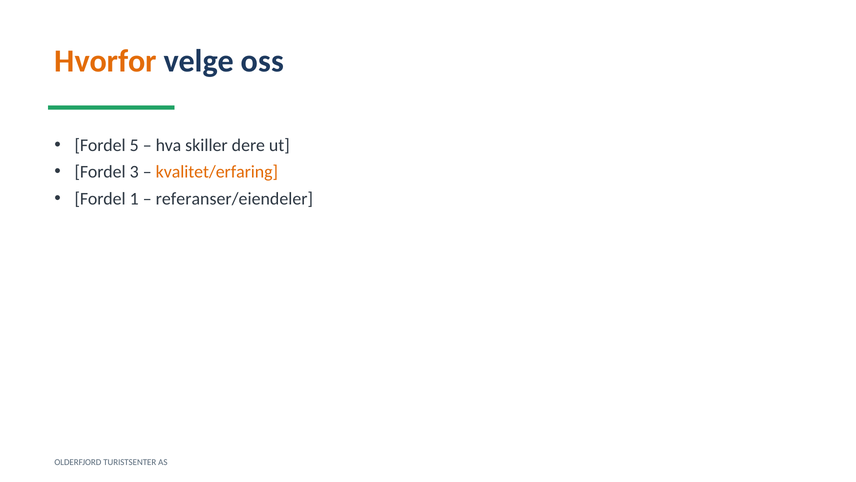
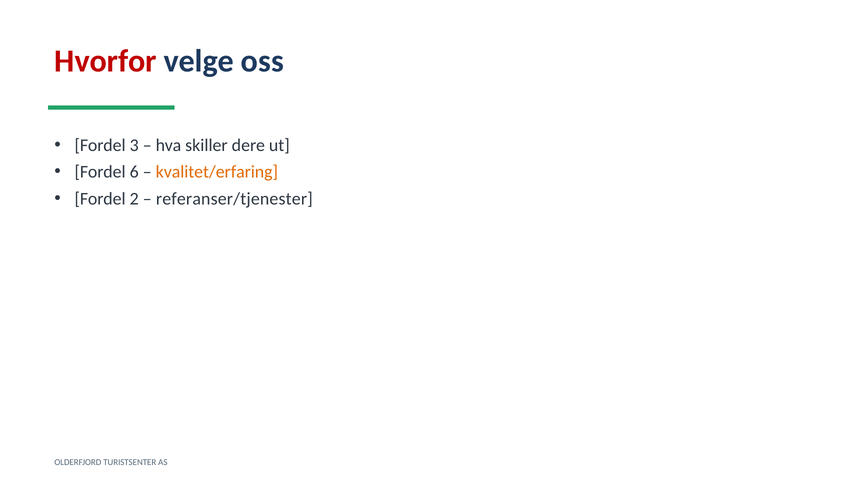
Hvorfor colour: orange -> red (106, 61)
5: 5 -> 3 (134, 145)
3: 3 -> 6 (134, 172)
1: 1 -> 2 (134, 199)
referanser/eiendeler: referanser/eiendeler -> referanser/tjenester (234, 199)
